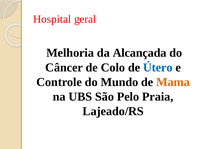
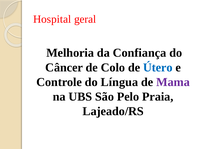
Alcançada: Alcançada -> Confiança (140, 53)
Mundo: Mundo -> Língua (119, 82)
Mama colour: orange -> purple (173, 82)
